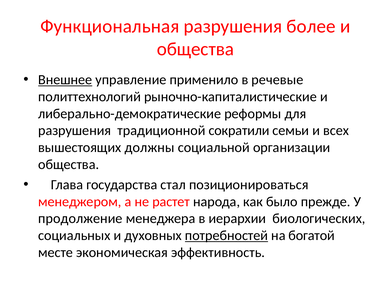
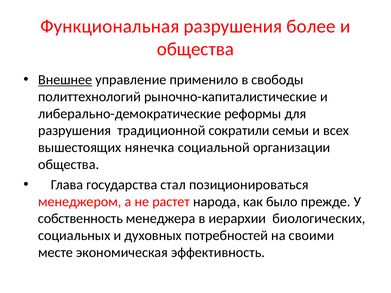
речевые: речевые -> свободы (277, 80)
должны: должны -> нянечка (150, 148)
продолжение: продолжение -> собственность (80, 219)
потребностей underline: present -> none (227, 236)
богатой: богатой -> своими (311, 236)
